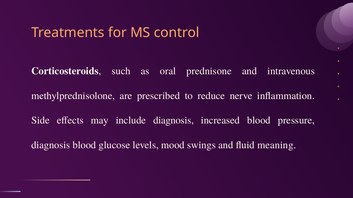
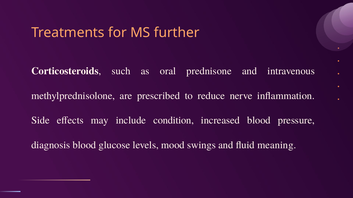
control: control -> further (177, 33)
include diagnosis: diagnosis -> condition (174, 121)
